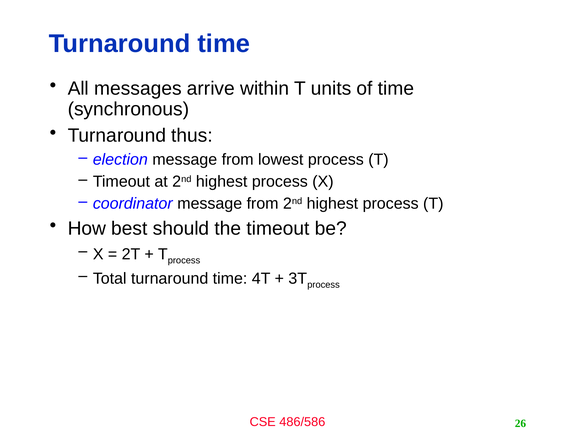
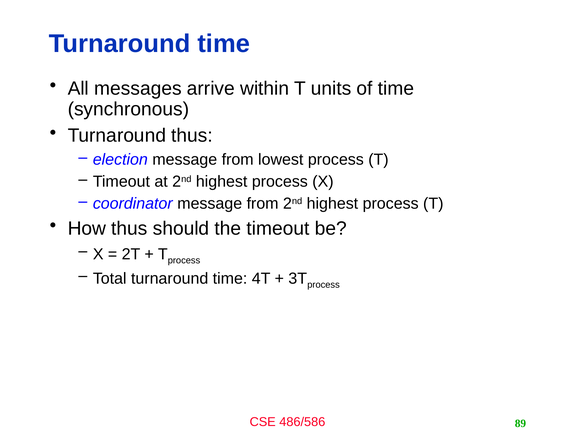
How best: best -> thus (129, 228)
26: 26 -> 89 (520, 423)
